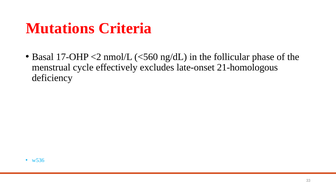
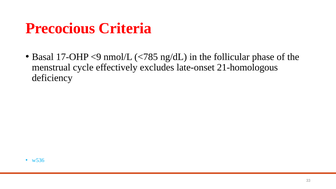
Mutations: Mutations -> Precocious (60, 28)
<2: <2 -> <9 (96, 57)
<560: <560 -> <785 (146, 57)
